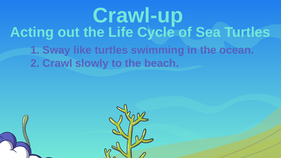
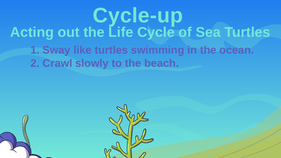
Crawl-up: Crawl-up -> Cycle-up (138, 16)
